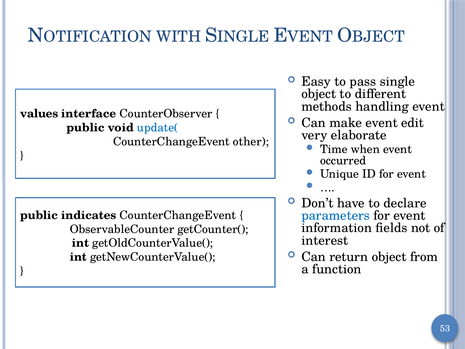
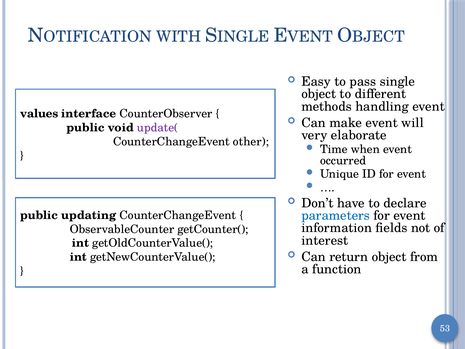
edit: edit -> will (413, 123)
update( colour: blue -> purple (158, 127)
indicates: indicates -> updating (89, 215)
